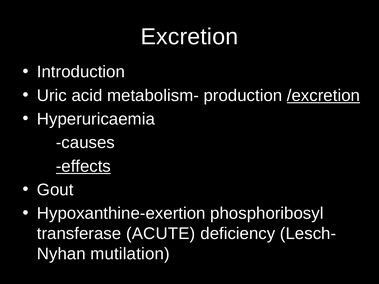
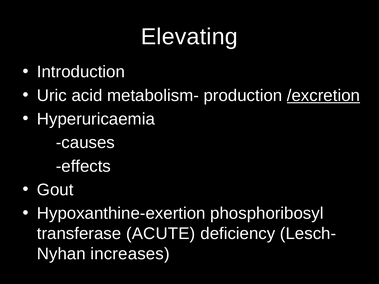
Excretion: Excretion -> Elevating (189, 37)
effects underline: present -> none (83, 166)
mutilation: mutilation -> increases (130, 254)
